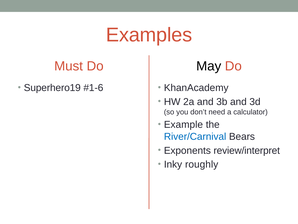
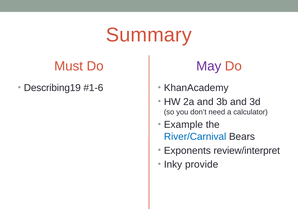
Examples: Examples -> Summary (149, 35)
May colour: black -> purple (209, 66)
Superhero19: Superhero19 -> Describing19 (52, 88)
roughly: roughly -> provide (202, 164)
